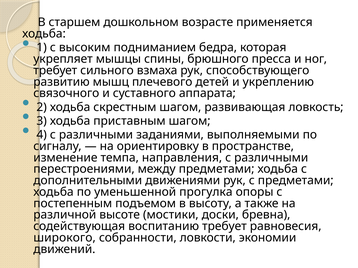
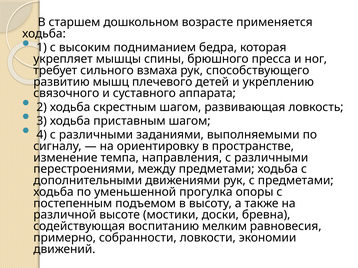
воспитанию требует: требует -> мелким (224, 227)
широкого: широкого -> примерно (65, 238)
